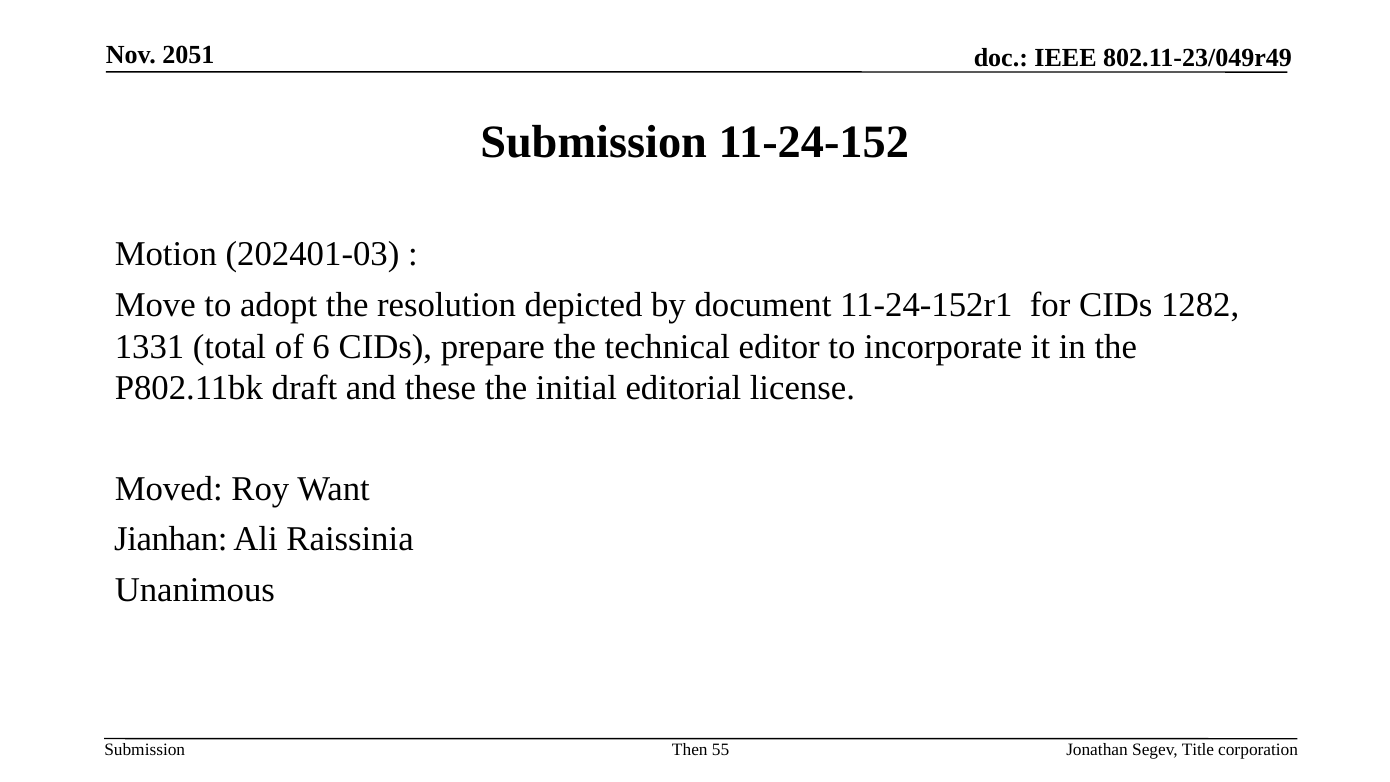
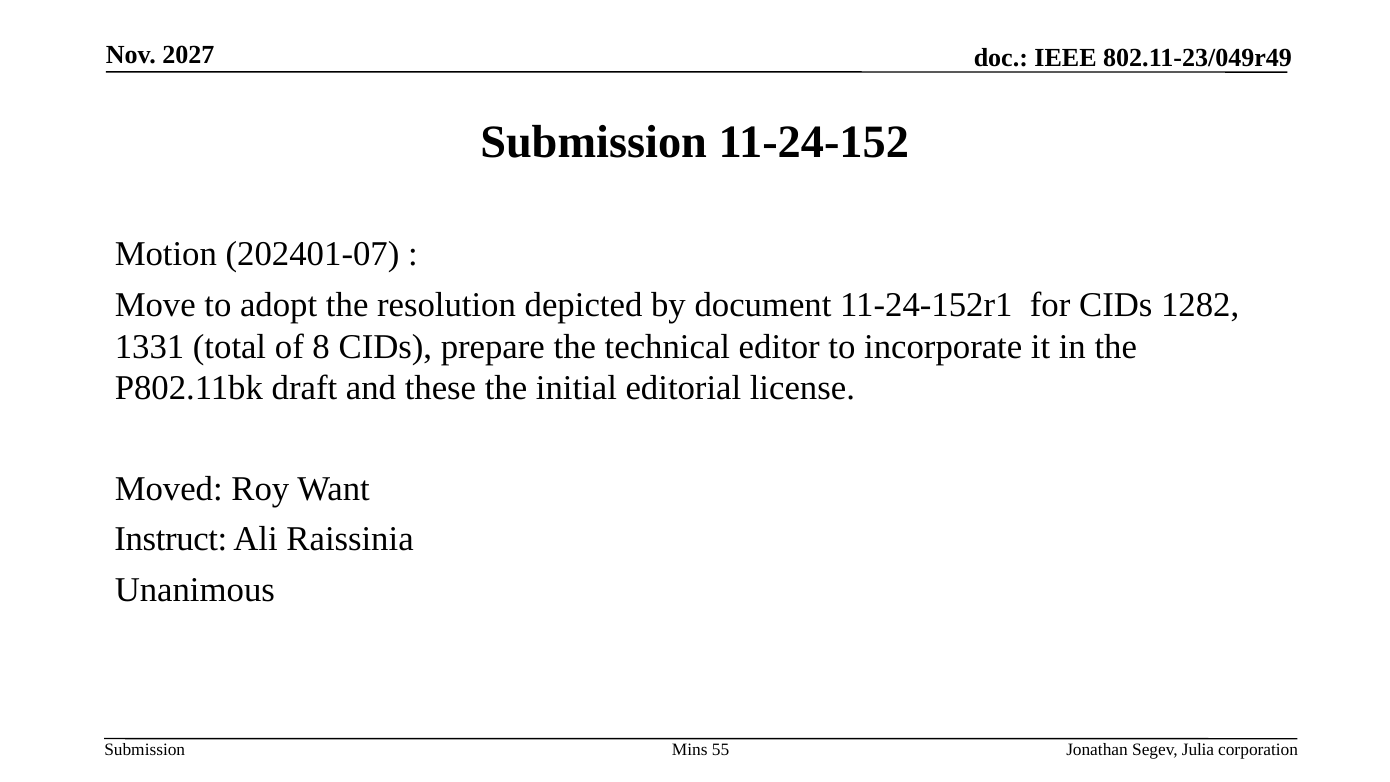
2051: 2051 -> 2027 (188, 55)
202401-03: 202401-03 -> 202401-07 (313, 254)
6: 6 -> 8 (321, 347)
Jianhan: Jianhan -> Instruct (171, 539)
Then: Then -> Mins (690, 750)
Title: Title -> Julia (1198, 750)
